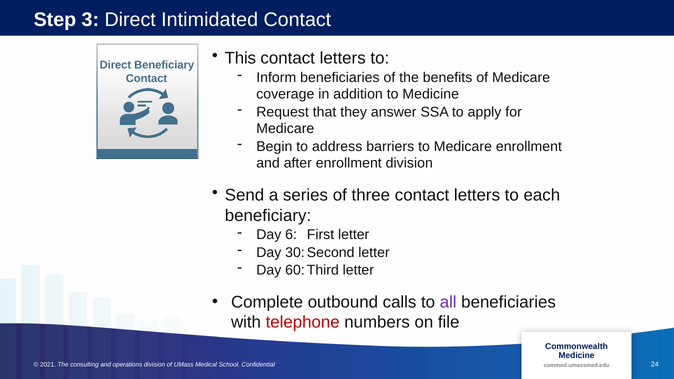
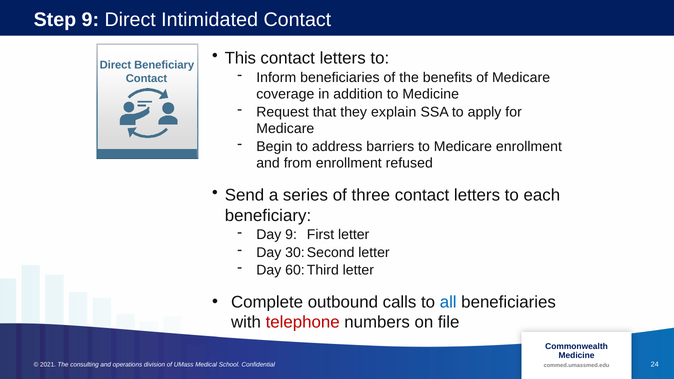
Step 3: 3 -> 9 (90, 20)
answer: answer -> explain (394, 112)
after: after -> from (298, 163)
enrollment division: division -> refused (409, 163)
Day 6: 6 -> 9 (291, 235)
all colour: purple -> blue (448, 302)
